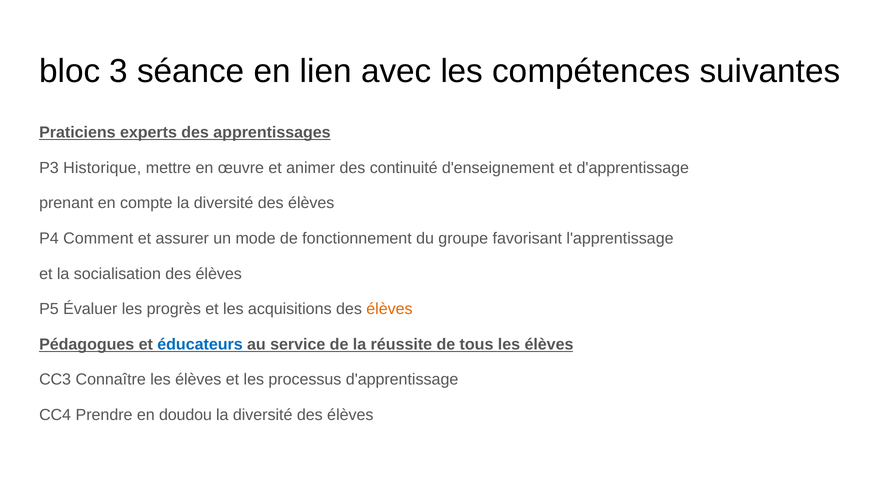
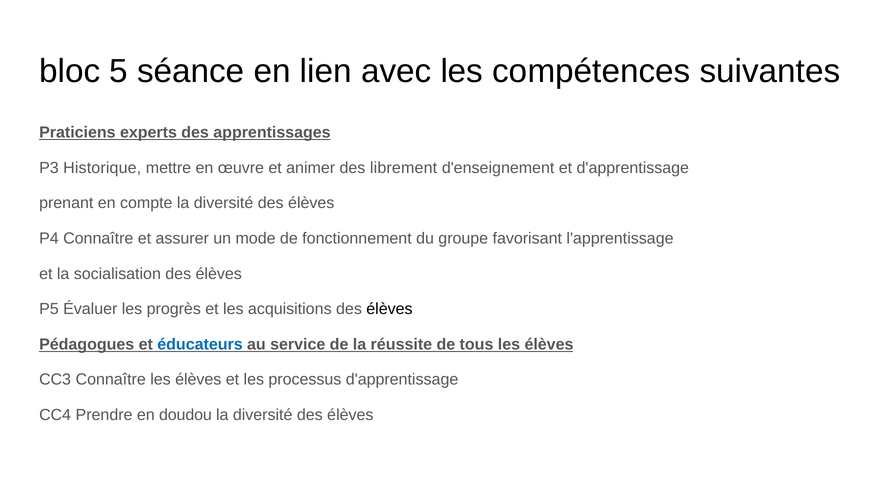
3: 3 -> 5 (119, 71)
continuité: continuité -> librement (404, 168)
P4 Comment: Comment -> Connaître (98, 239)
élèves colour: orange -> black (389, 309)
